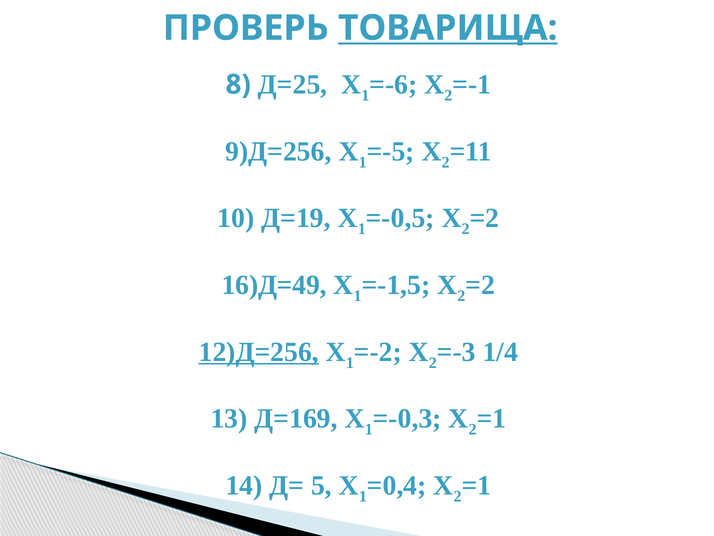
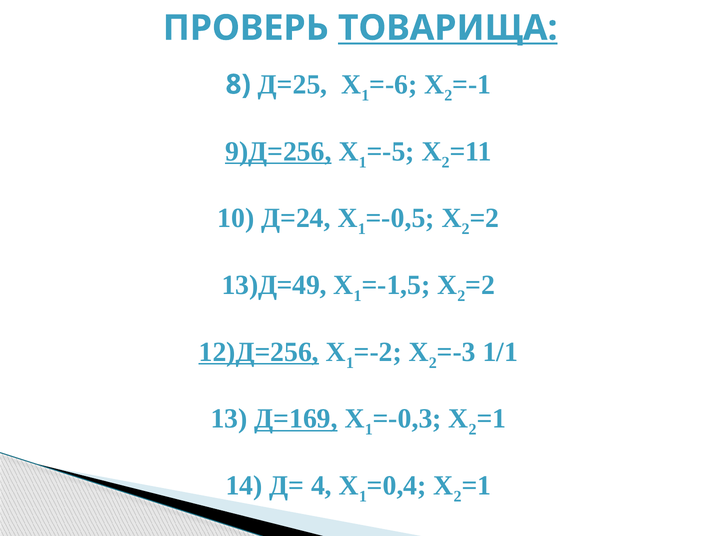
9)Д=256 underline: none -> present (278, 151)
Д=19: Д=19 -> Д=24 (296, 218)
16)Д=49: 16)Д=49 -> 13)Д=49 (274, 285)
1/4: 1/4 -> 1/1 (500, 352)
Д=169 underline: none -> present (296, 418)
5: 5 -> 4 (322, 485)
